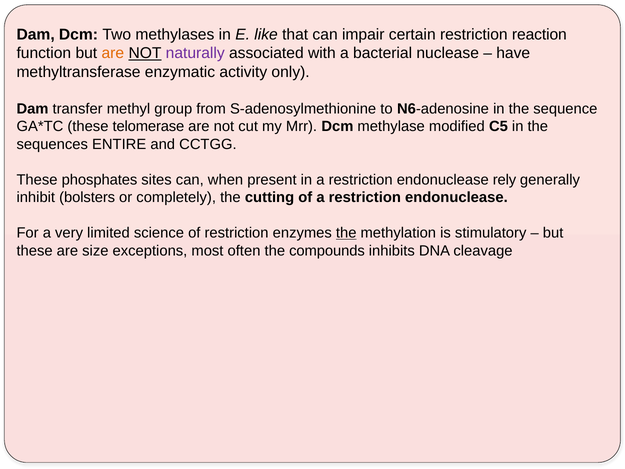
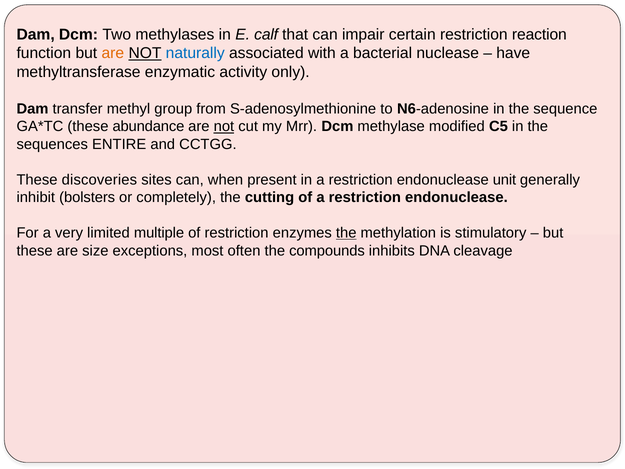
like: like -> calf (266, 34)
naturally colour: purple -> blue (195, 53)
telomerase: telomerase -> abundance (148, 127)
not underline: none -> present (224, 127)
phosphates: phosphates -> discoveries (99, 180)
rely: rely -> unit (504, 180)
science: science -> multiple (159, 233)
